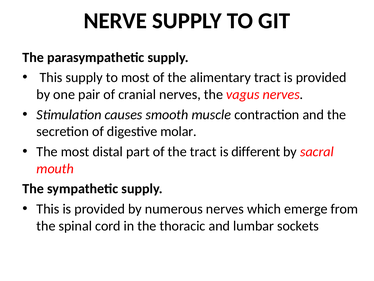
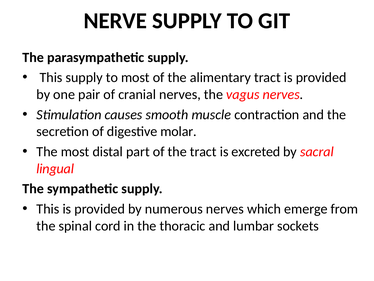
different: different -> excreted (256, 151)
mouth: mouth -> lingual (55, 168)
